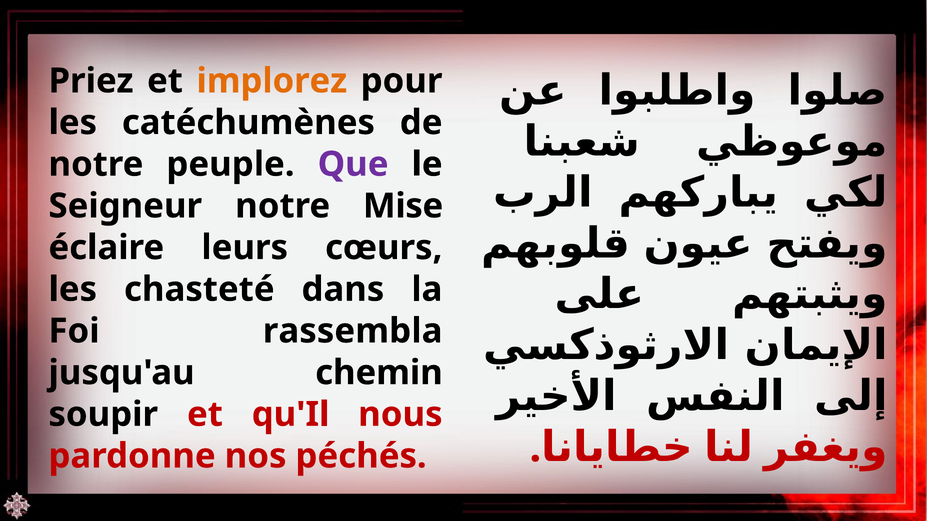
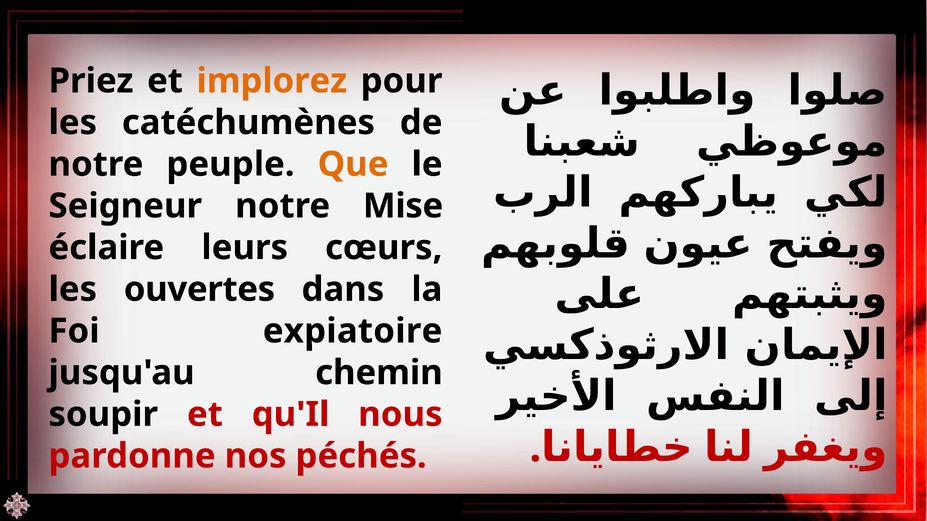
Que colour: purple -> orange (353, 164)
chasteté: chasteté -> ouvertes (199, 290)
rassembla: rassembla -> expiatoire (353, 331)
